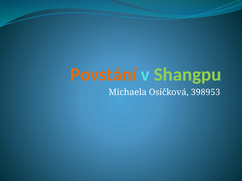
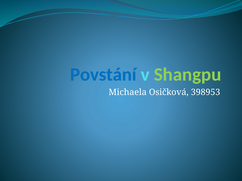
Povstání colour: orange -> blue (103, 75)
